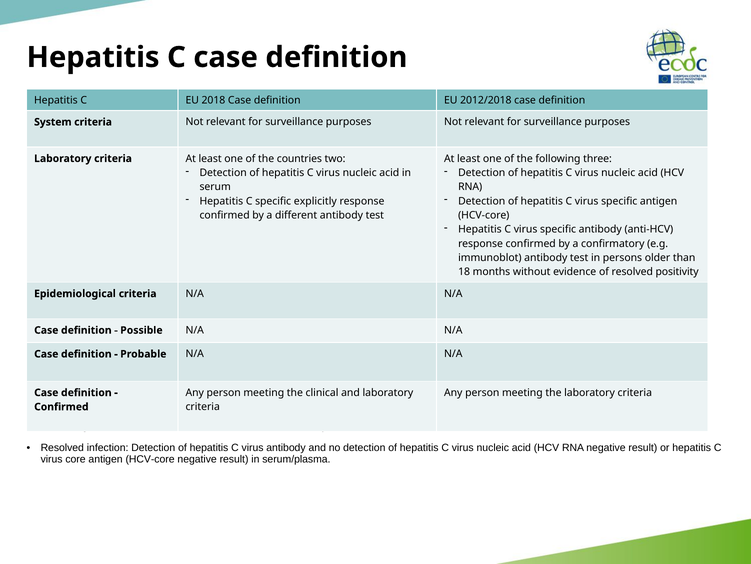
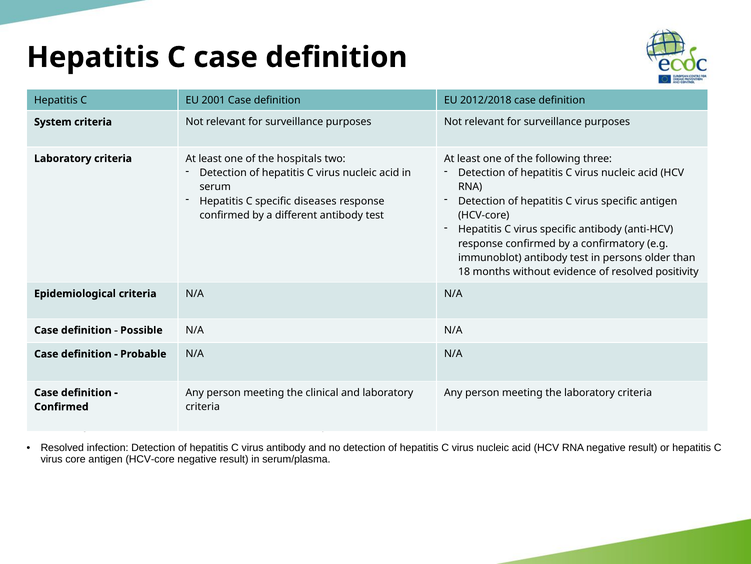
2018: 2018 -> 2001 (213, 100)
countries: countries -> hospitals (299, 158)
explicitly: explicitly -> diseases (315, 201)
